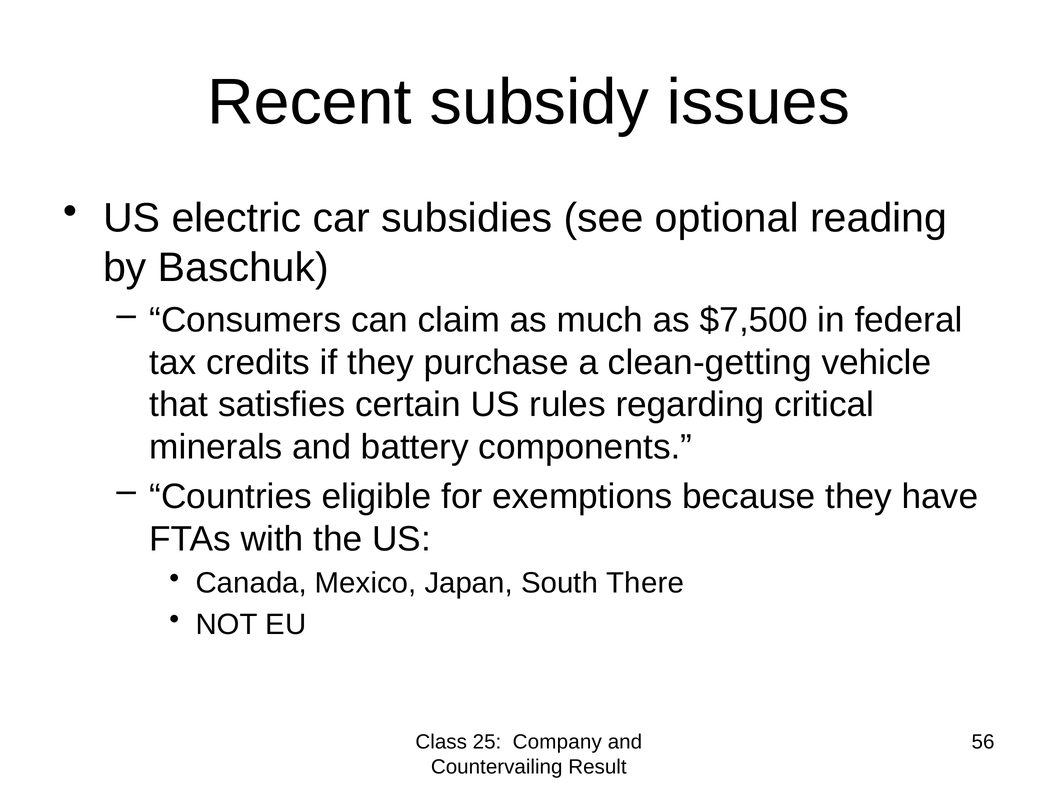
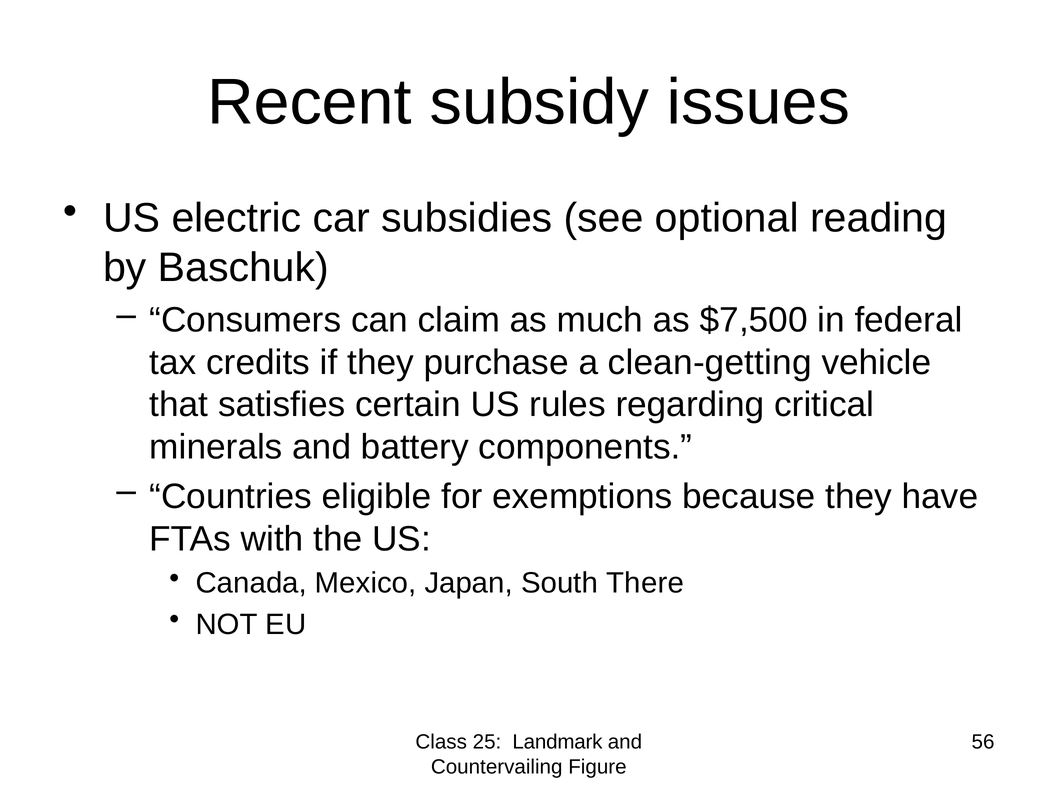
Company: Company -> Landmark (557, 742)
Result: Result -> Figure (597, 766)
